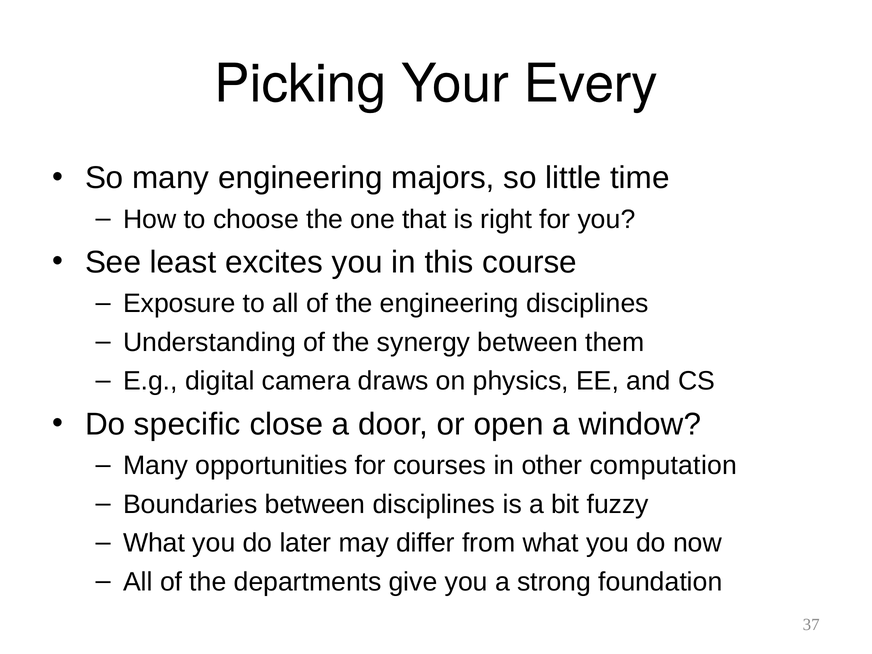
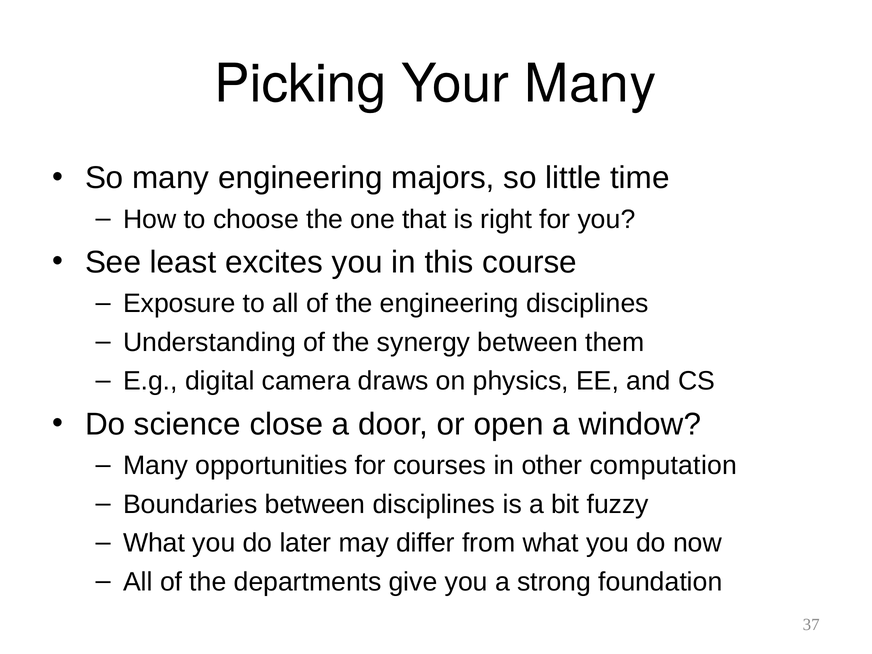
Your Every: Every -> Many (590, 84)
specific: specific -> science (187, 424)
